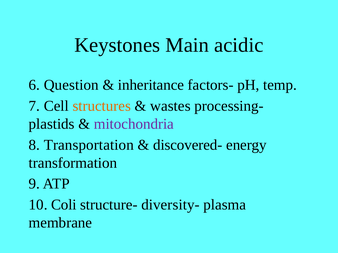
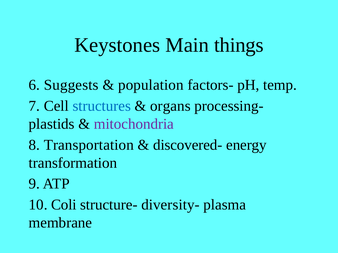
acidic: acidic -> things (239, 45)
Question: Question -> Suggests (71, 85)
inheritance: inheritance -> population (151, 85)
structures colour: orange -> blue (102, 106)
wastes: wastes -> organs (170, 106)
